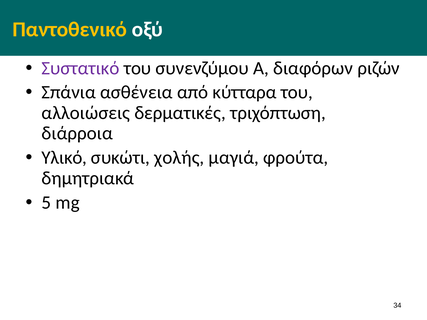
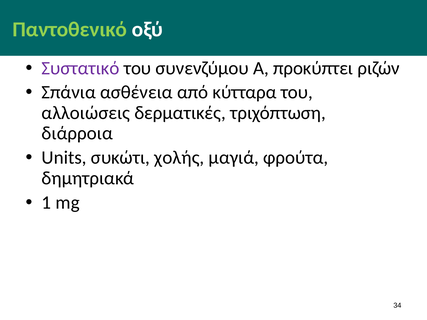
Παντοθενικό colour: yellow -> light green (70, 29)
διαφόρων: διαφόρων -> προκύπτει (313, 68)
Υλικό: Υλικό -> Units (64, 158)
5: 5 -> 1 (46, 203)
